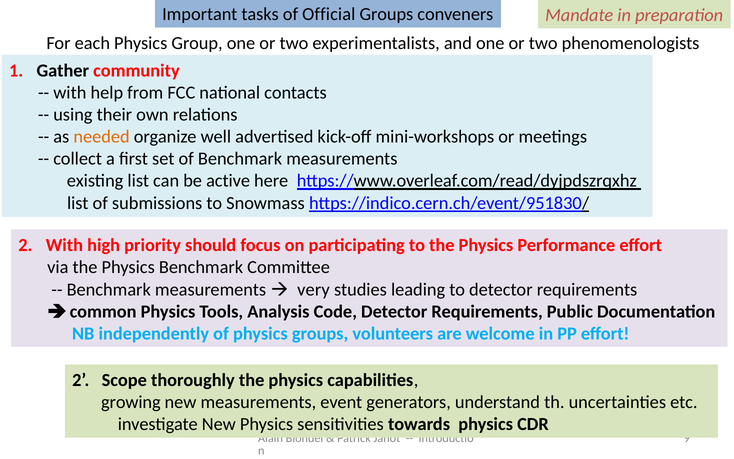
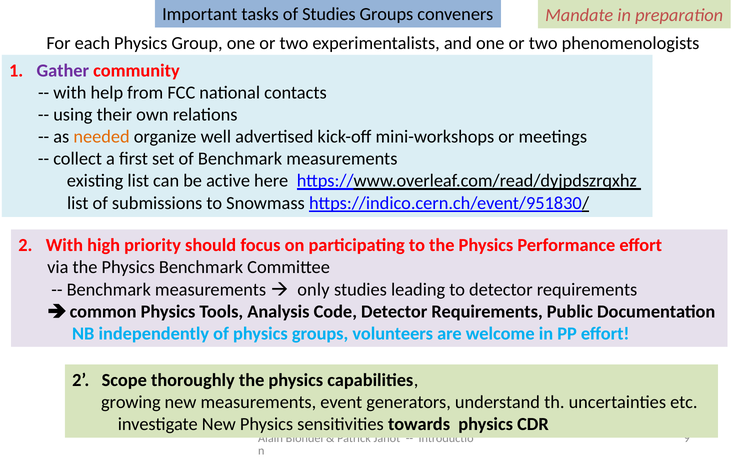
of Official: Official -> Studies (329, 14)
Gather colour: black -> purple (63, 71)
very: very -> only (313, 289)
